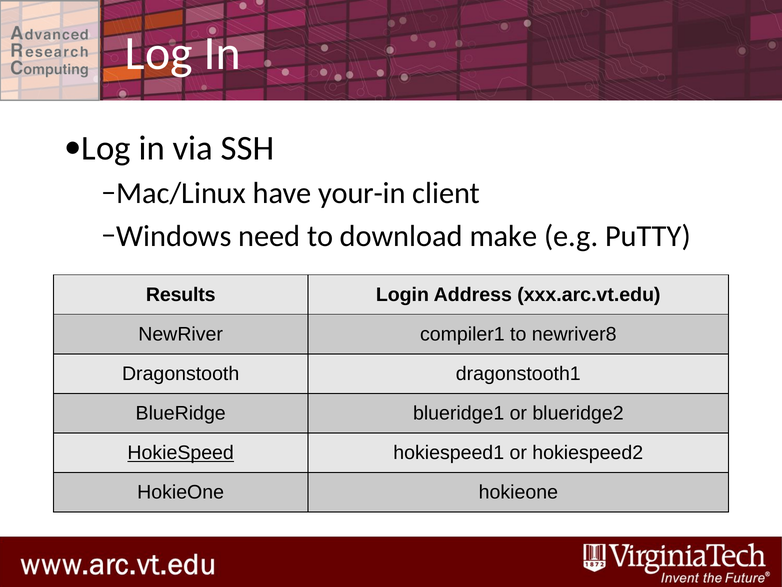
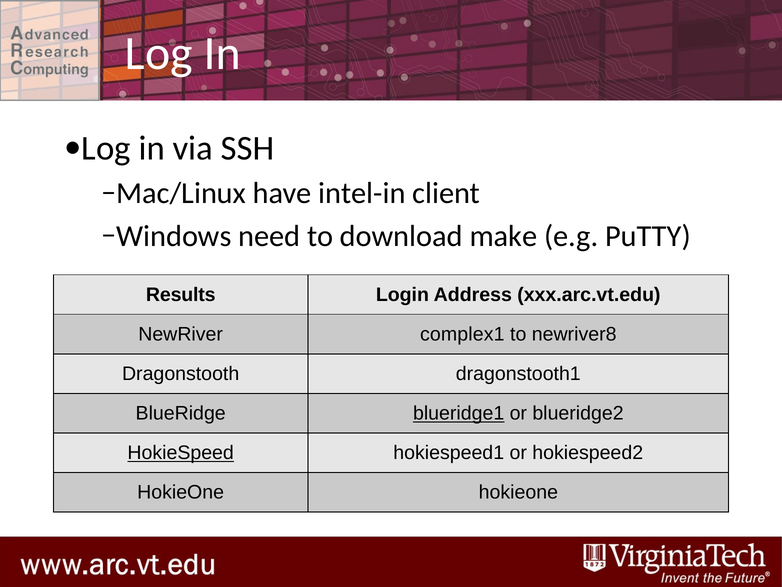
your-in: your-in -> intel-in (362, 193)
compiler1: compiler1 -> complex1 (462, 334)
blueridge1 underline: none -> present (459, 413)
